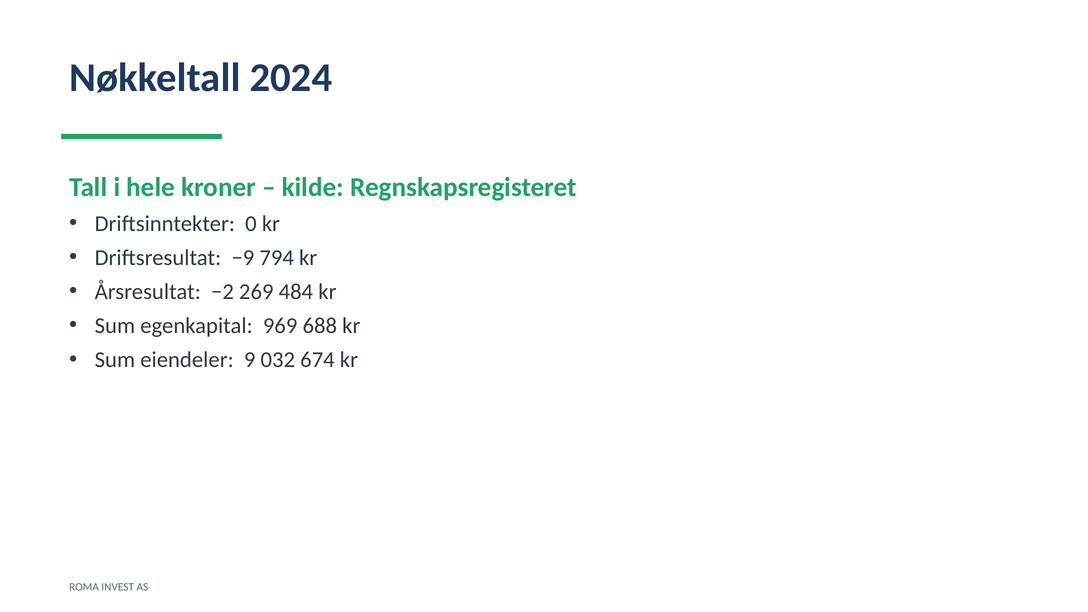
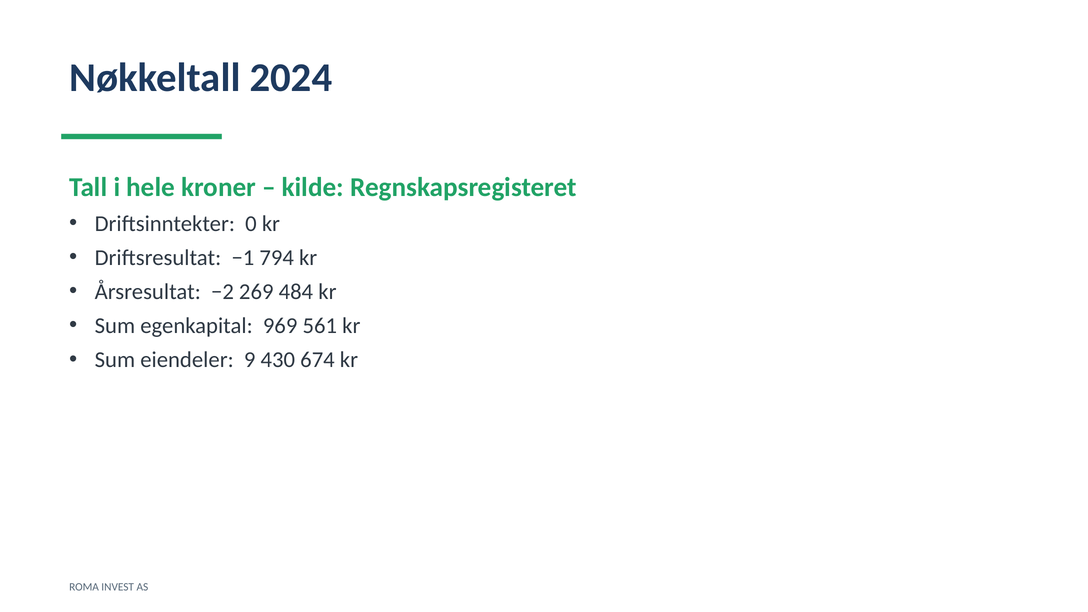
−9: −9 -> −1 (243, 258)
688: 688 -> 561 (320, 326)
032: 032 -> 430 (278, 360)
